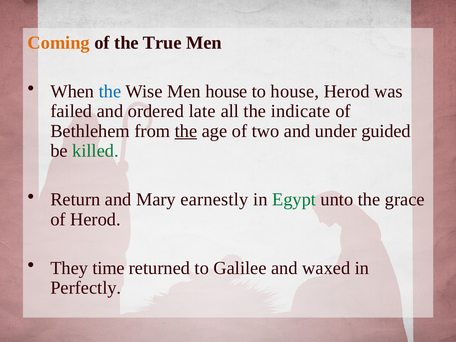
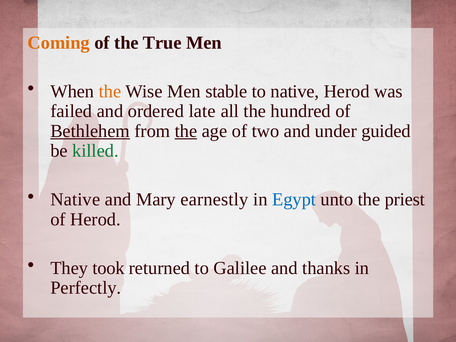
the colour: blue -> orange (110, 91)
Men house: house -> stable (226, 91)
to house: house -> native (295, 91)
indicate: indicate -> hundred (301, 111)
Bethlehem underline: none -> present (90, 131)
Return: Return -> Native (75, 200)
Egypt colour: green -> blue (294, 200)
grace: grace -> priest (405, 200)
time: time -> took (109, 268)
waxed: waxed -> thanks (326, 268)
